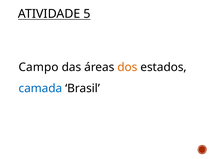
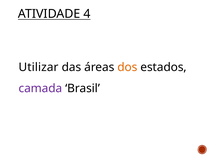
5: 5 -> 4 (87, 14)
Campo: Campo -> Utilizar (39, 67)
camada colour: blue -> purple (40, 88)
